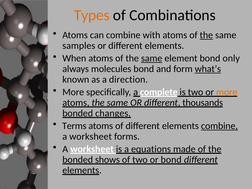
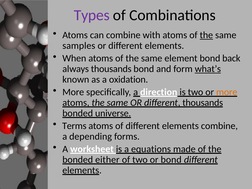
Types colour: orange -> purple (92, 15)
same underline: present -> none (152, 58)
only: only -> back (231, 58)
always molecules: molecules -> thousands (111, 69)
direction: direction -> oxidation (129, 79)
complete: complete -> direction (159, 92)
changes: changes -> universe (113, 113)
combine underline: present -> none (219, 126)
worksheet: worksheet -> depending (91, 136)
shows: shows -> either (107, 160)
